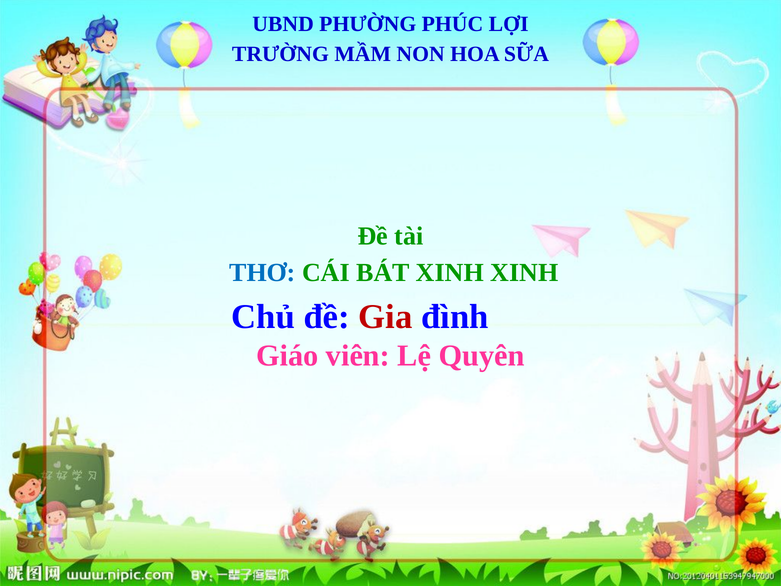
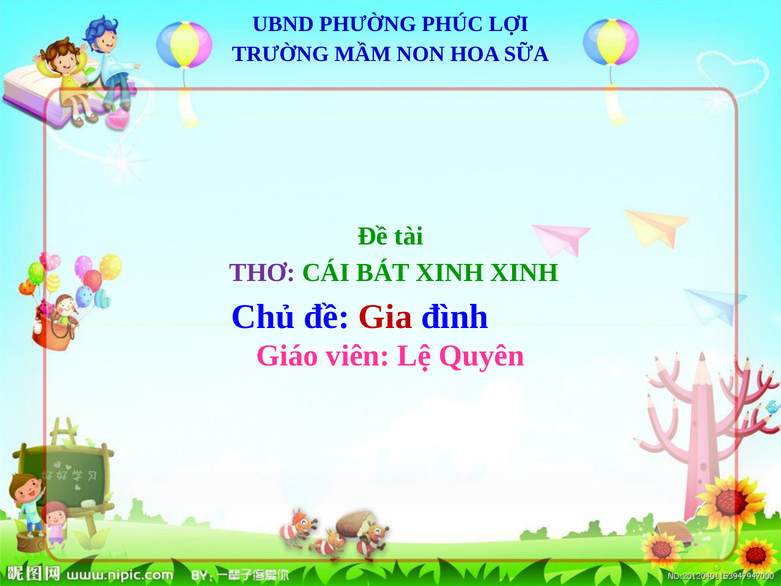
THƠ colour: blue -> purple (262, 273)
